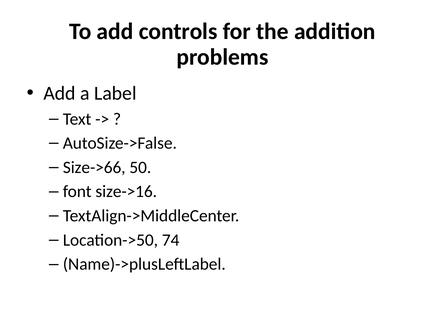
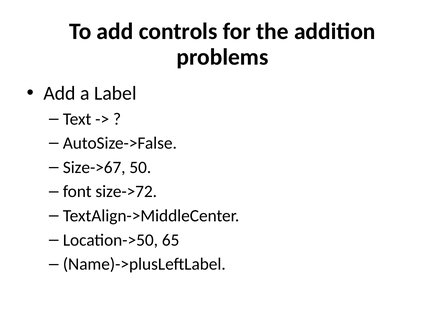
Size->66: Size->66 -> Size->67 (94, 167)
size->16: size->16 -> size->72 (126, 191)
74: 74 -> 65 (171, 240)
